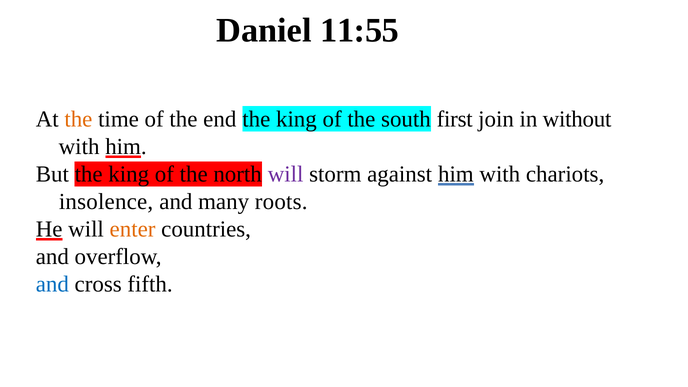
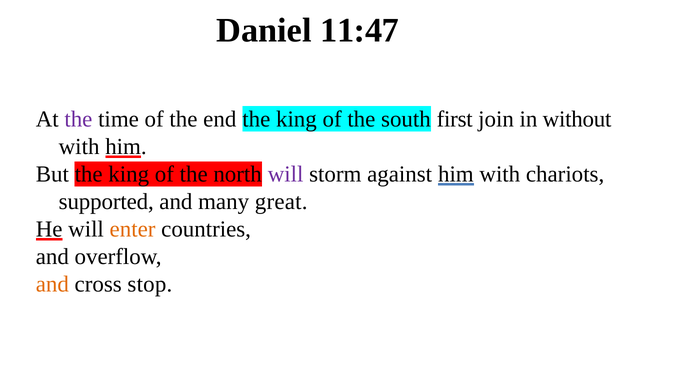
11:55: 11:55 -> 11:47 (360, 30)
the colour: orange -> purple (78, 119)
insolence: insolence -> supported (106, 202)
roots: roots -> great (281, 202)
and colour: blue -> orange (52, 284)
fifth: fifth -> stop (150, 284)
